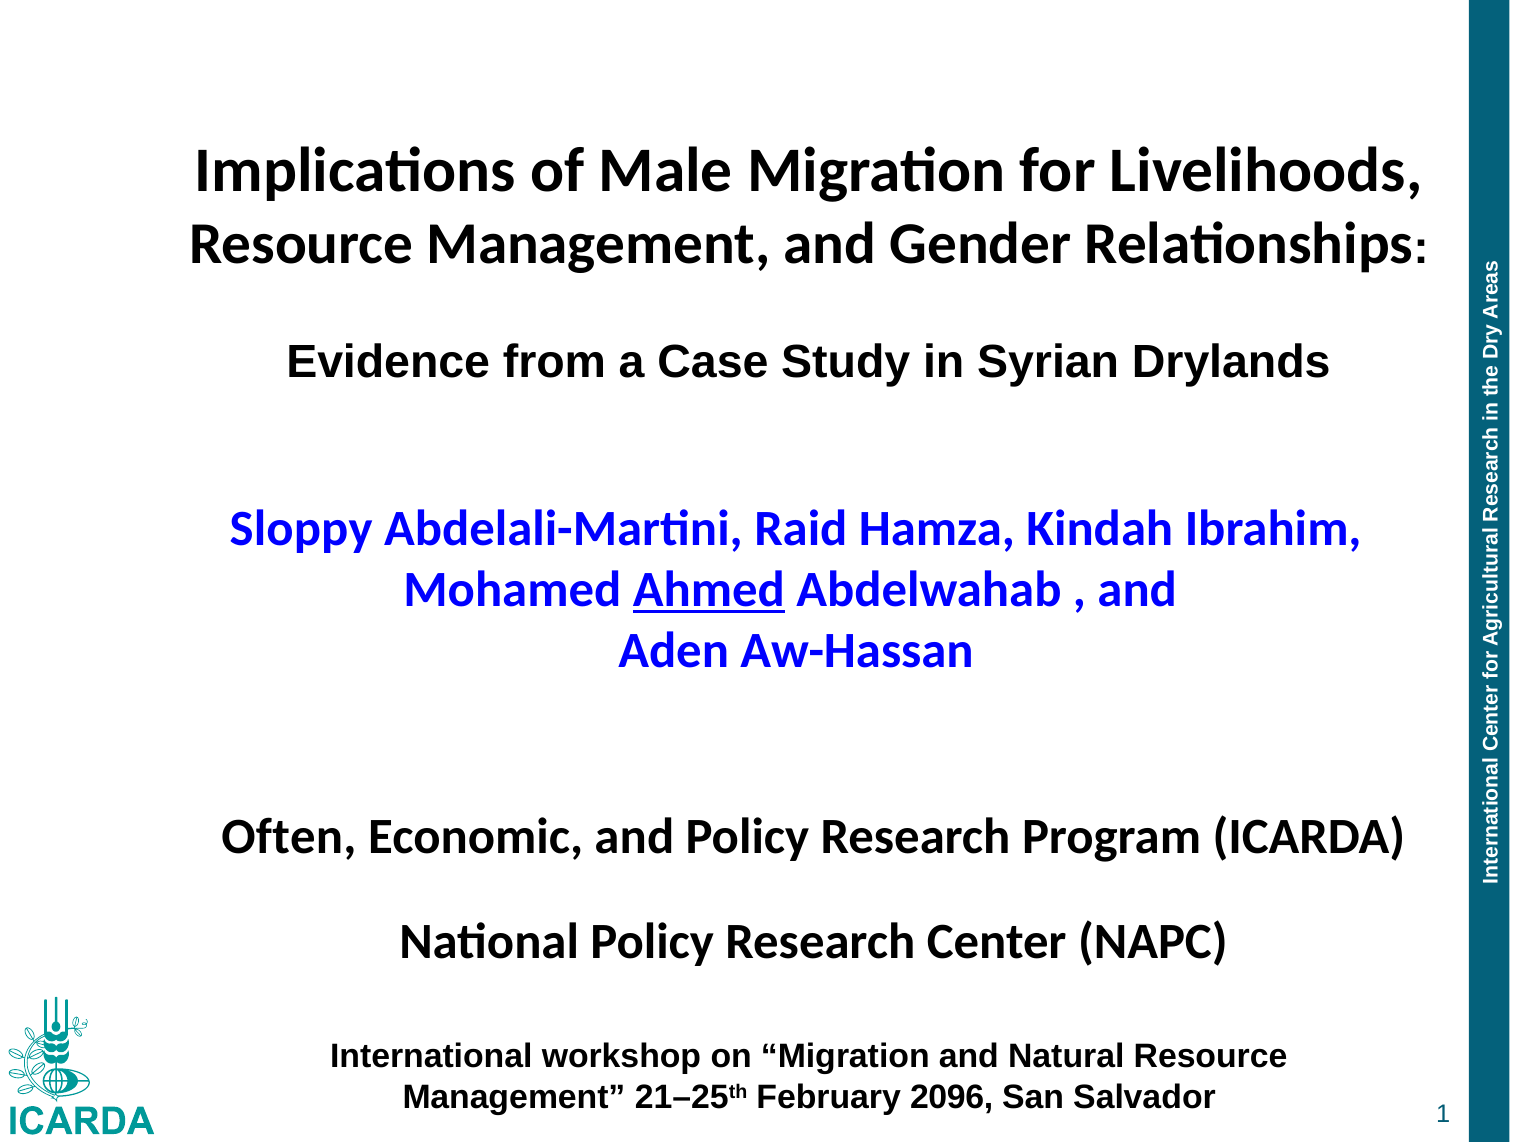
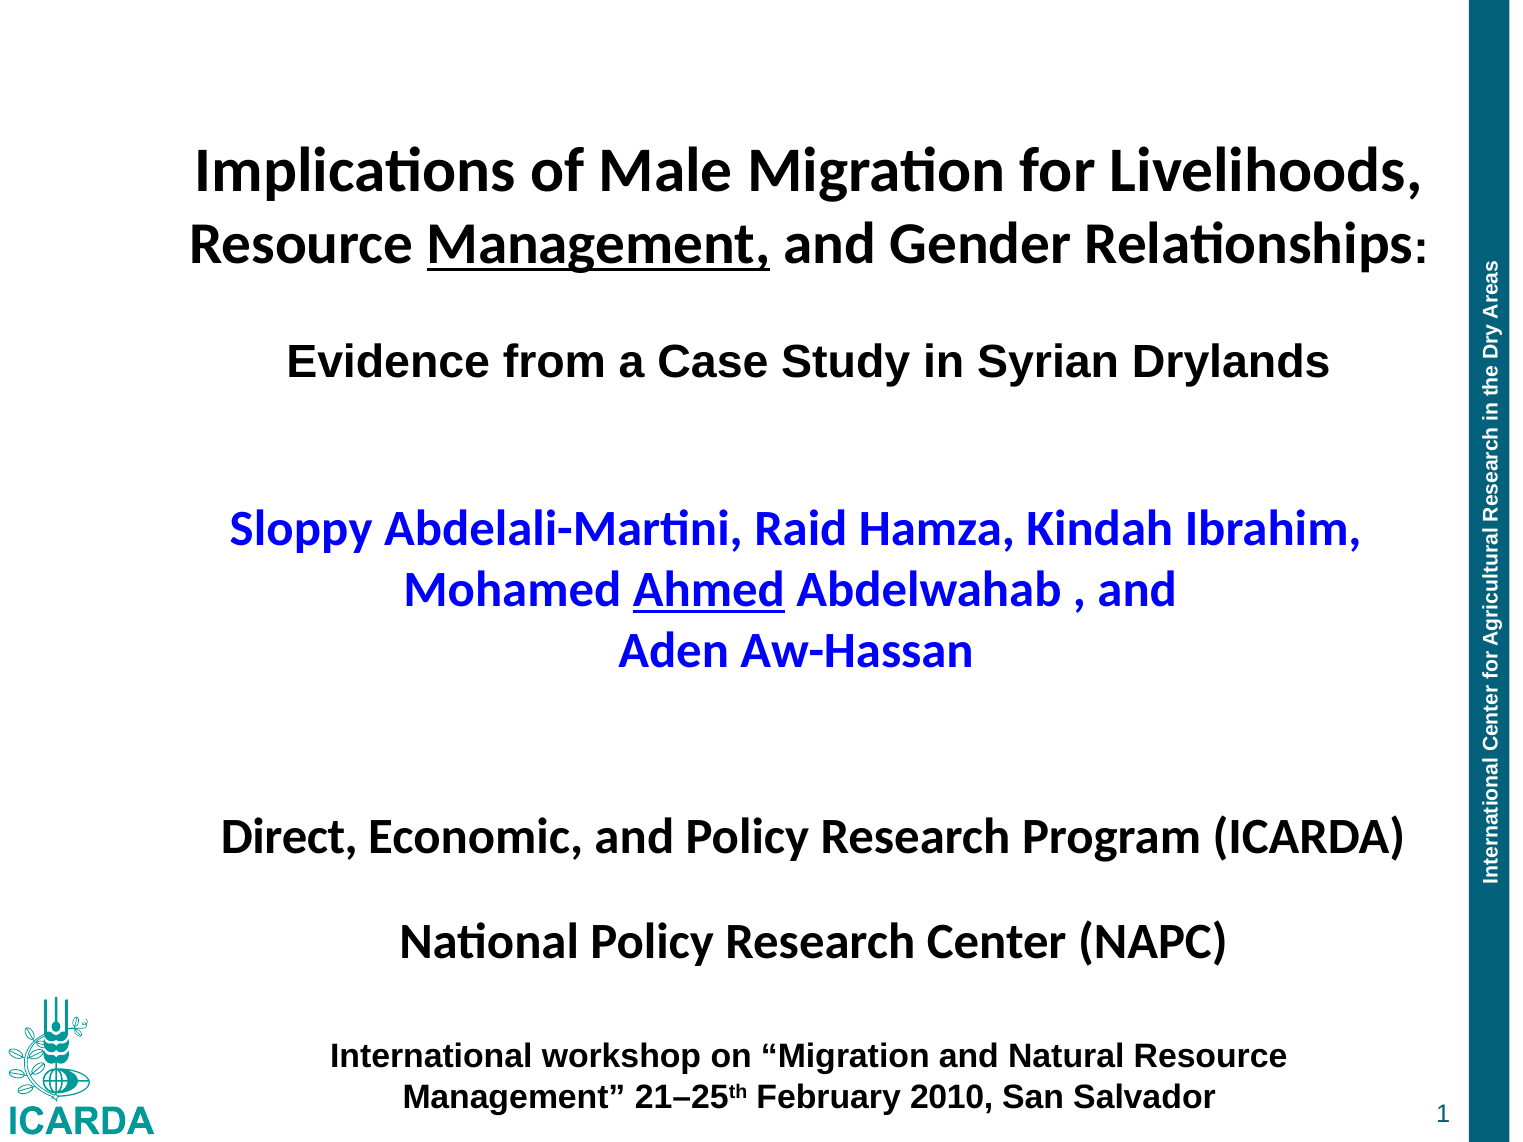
Management underline: none -> present (599, 244)
Often: Often -> Direct (289, 837)
2096: 2096 -> 2010 (952, 1098)
